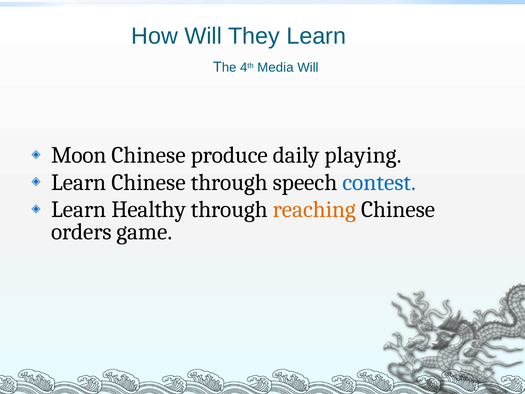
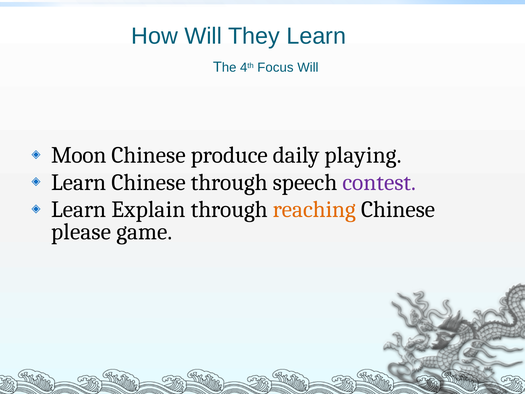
Media: Media -> Focus (275, 68)
contest colour: blue -> purple (379, 182)
Healthy: Healthy -> Explain (148, 209)
orders: orders -> please (81, 232)
